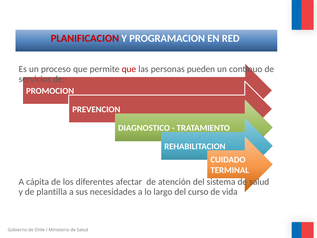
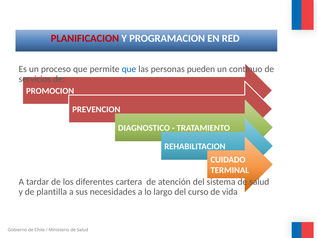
que colour: red -> blue (129, 69)
cápita: cápita -> tardar (38, 182)
afectar: afectar -> cartera (129, 182)
